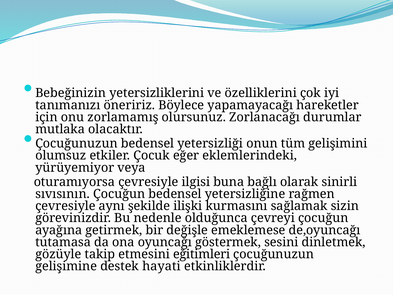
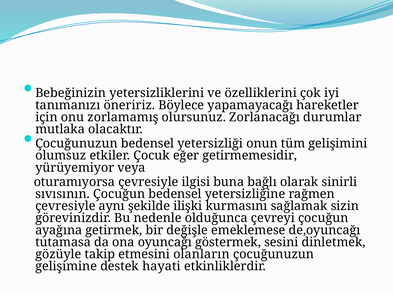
eklemlerindeki: eklemlerindeki -> getirmemesidir (250, 155)
eğitimleri: eğitimleri -> olanların (201, 254)
